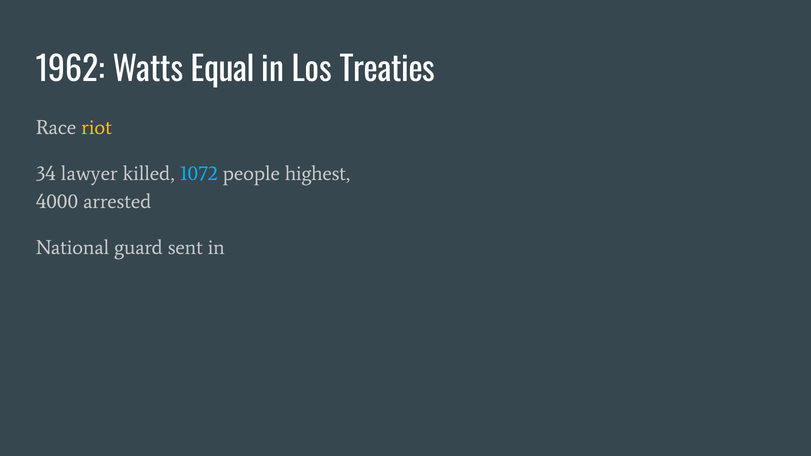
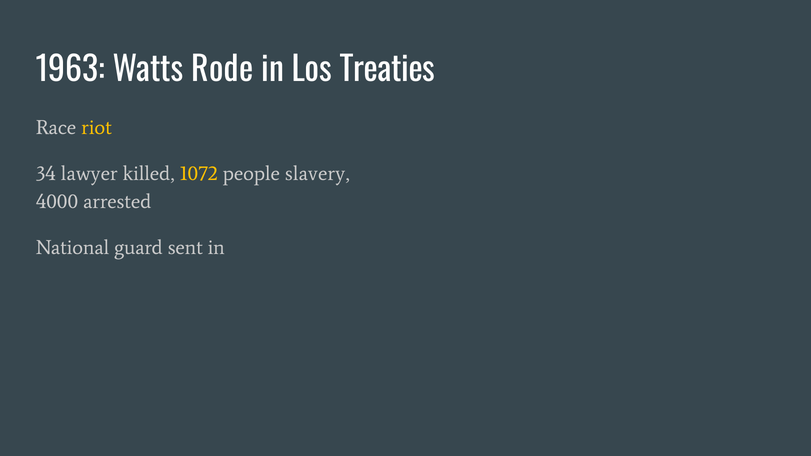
1962: 1962 -> 1963 (70, 70)
Equal: Equal -> Rode (222, 70)
1072 colour: light blue -> yellow (199, 174)
highest: highest -> slavery (317, 174)
